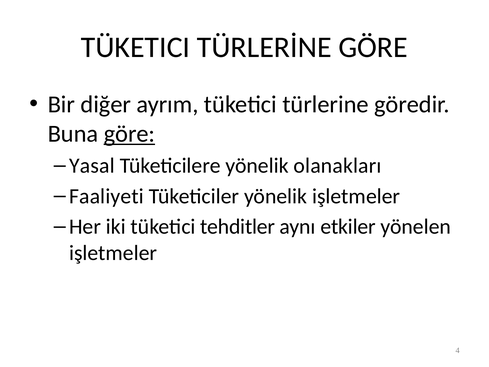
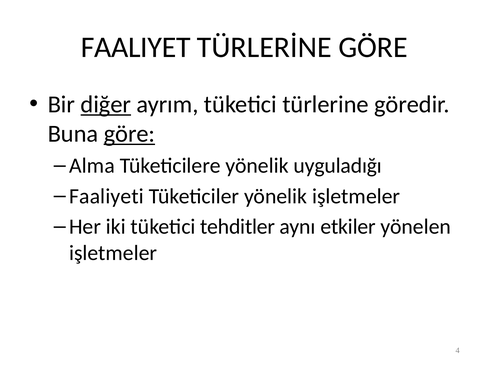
TÜKETICI: TÜKETICI -> FAALIYET (136, 47)
diğer underline: none -> present (106, 104)
Yasal: Yasal -> Alma (92, 166)
olanakları: olanakları -> uyguladığı (338, 166)
